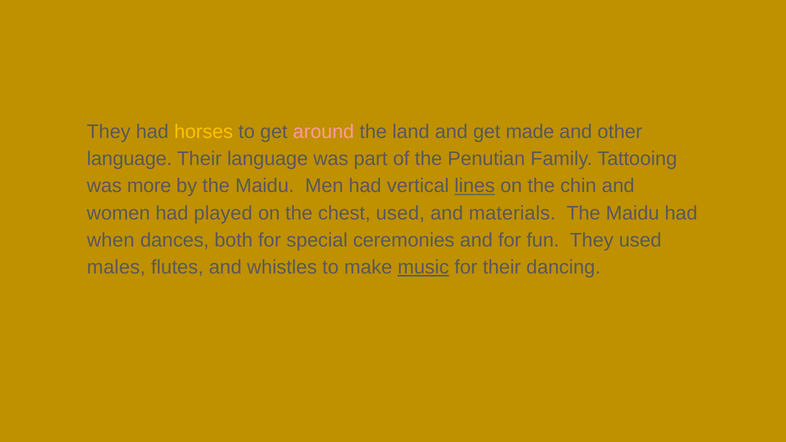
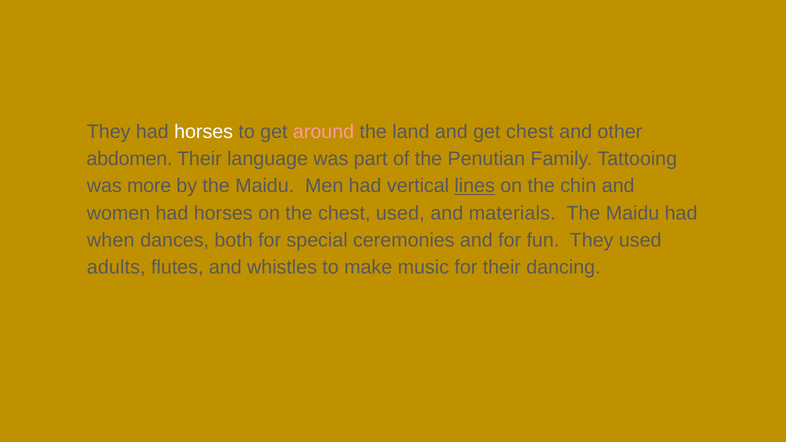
horses colour: yellow -> white (204, 132)
get made: made -> chest (530, 132)
language: language -> abdomen (129, 159)
women had played: played -> horses (223, 213)
males: males -> adults (116, 267)
music underline: present -> none (423, 267)
